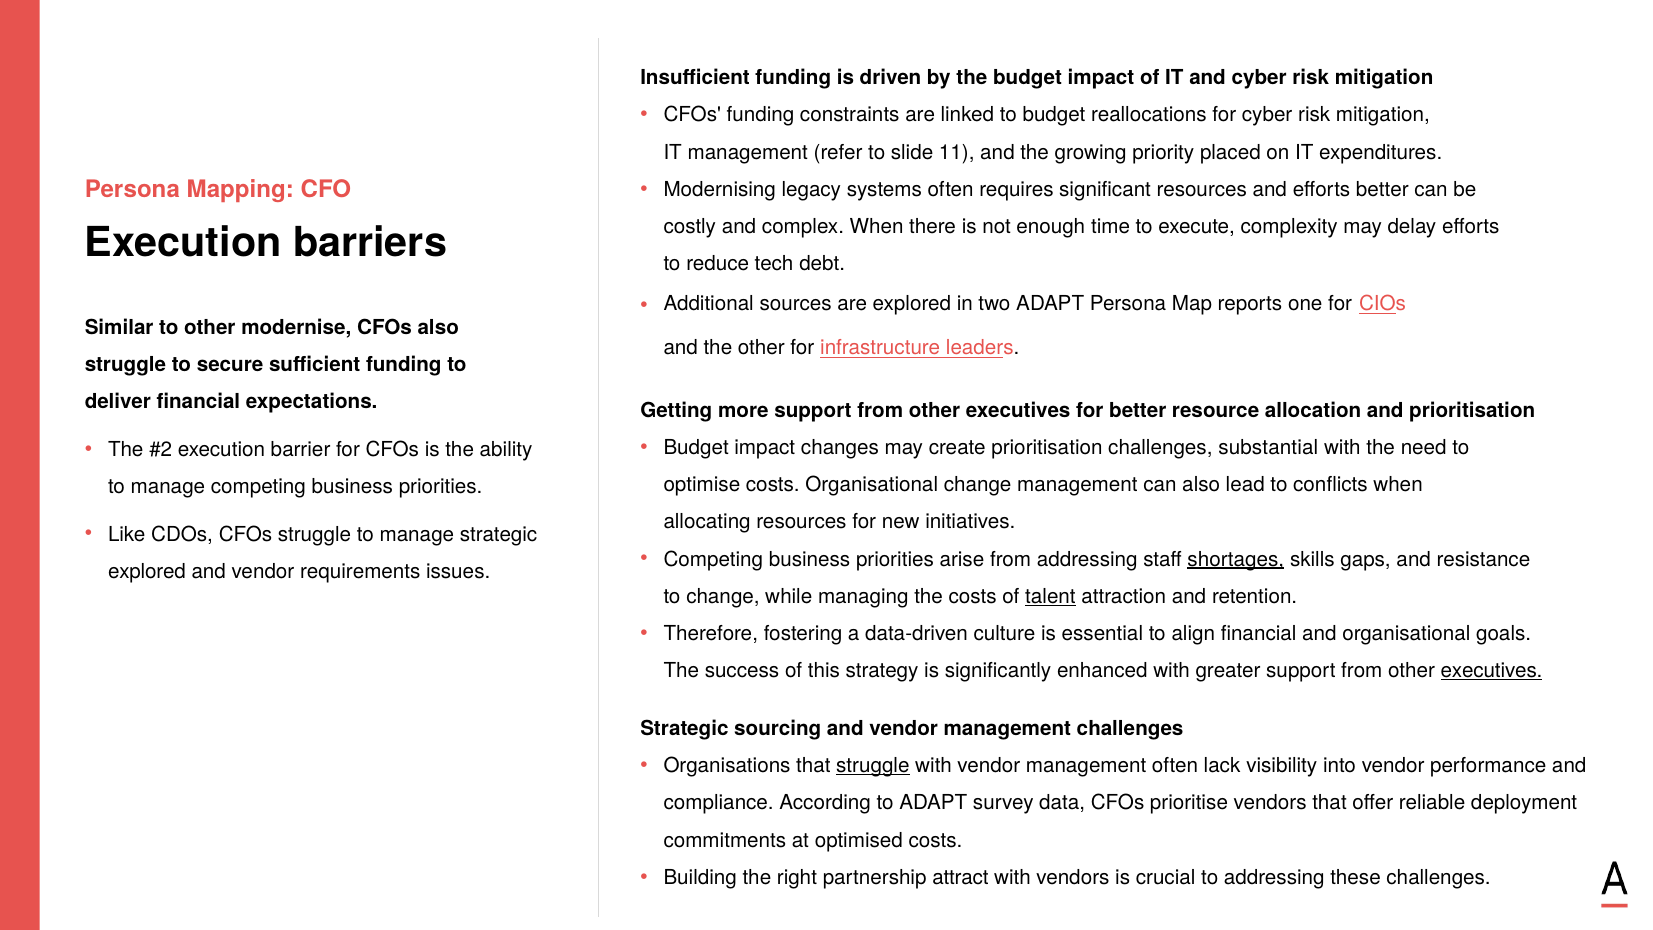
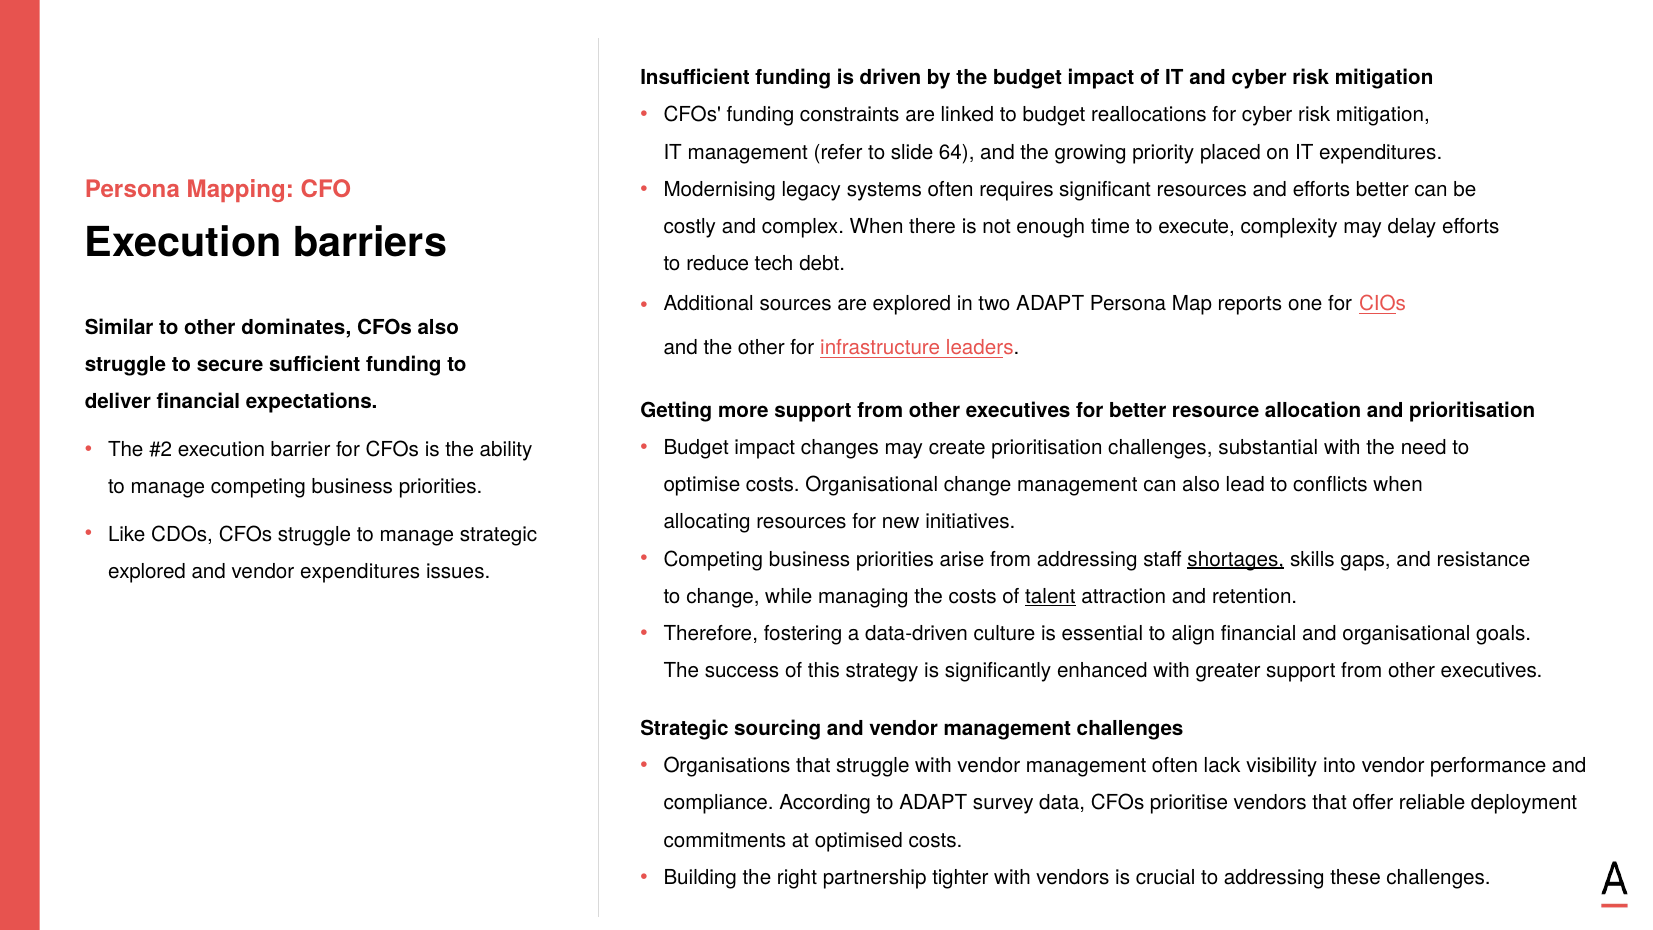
11: 11 -> 64 (957, 152)
modernise: modernise -> dominates (296, 327)
vendor requirements: requirements -> expenditures (360, 571)
executives underline: present -> none (1492, 671)
struggle underline: present -> none (873, 766)
attract: attract -> tighter (960, 877)
